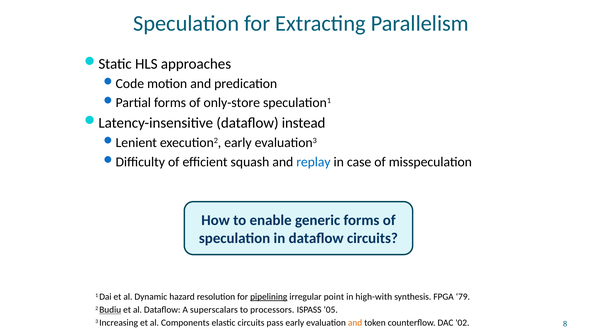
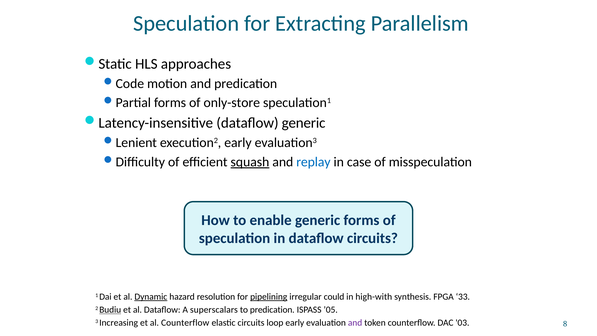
dataflow instead: instead -> generic (304, 123)
squash underline: none -> present (250, 162)
Dynamic underline: none -> present (151, 297)
point: point -> could (334, 297)
79: 79 -> 33 (463, 297)
to processors: processors -> predication (272, 310)
al Components: Components -> Counterflow (185, 323)
pass: pass -> loop (275, 323)
and colour: orange -> purple (355, 323)
02: 02 -> 03 (462, 323)
